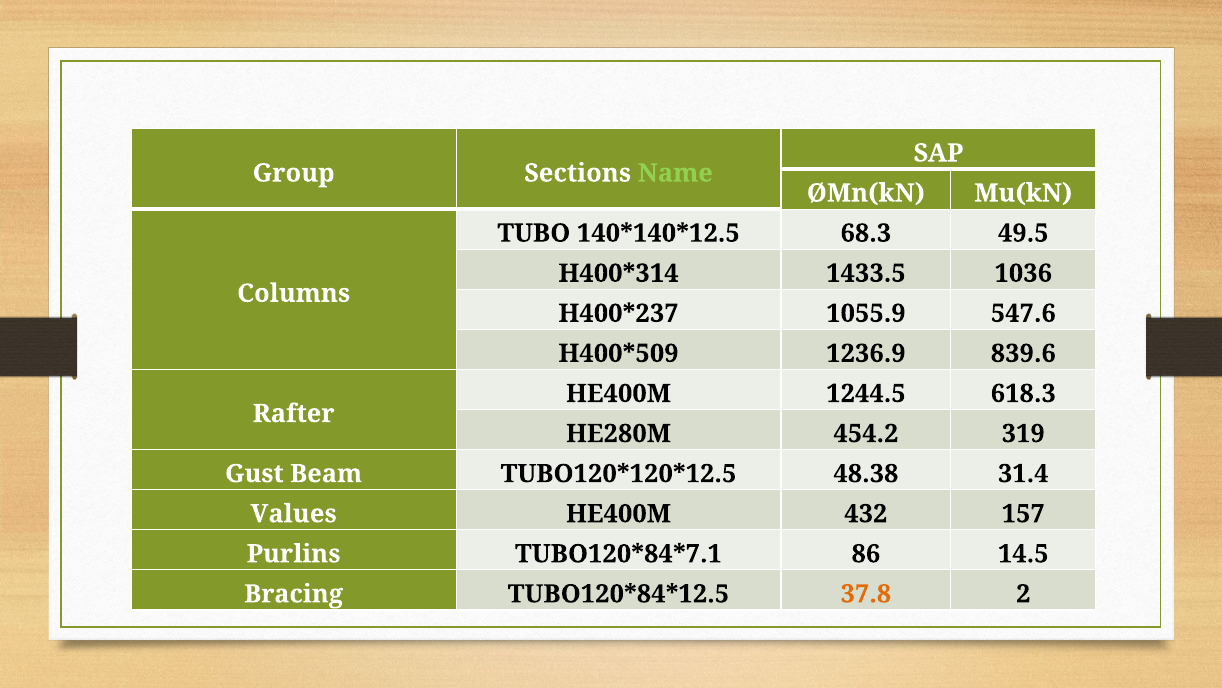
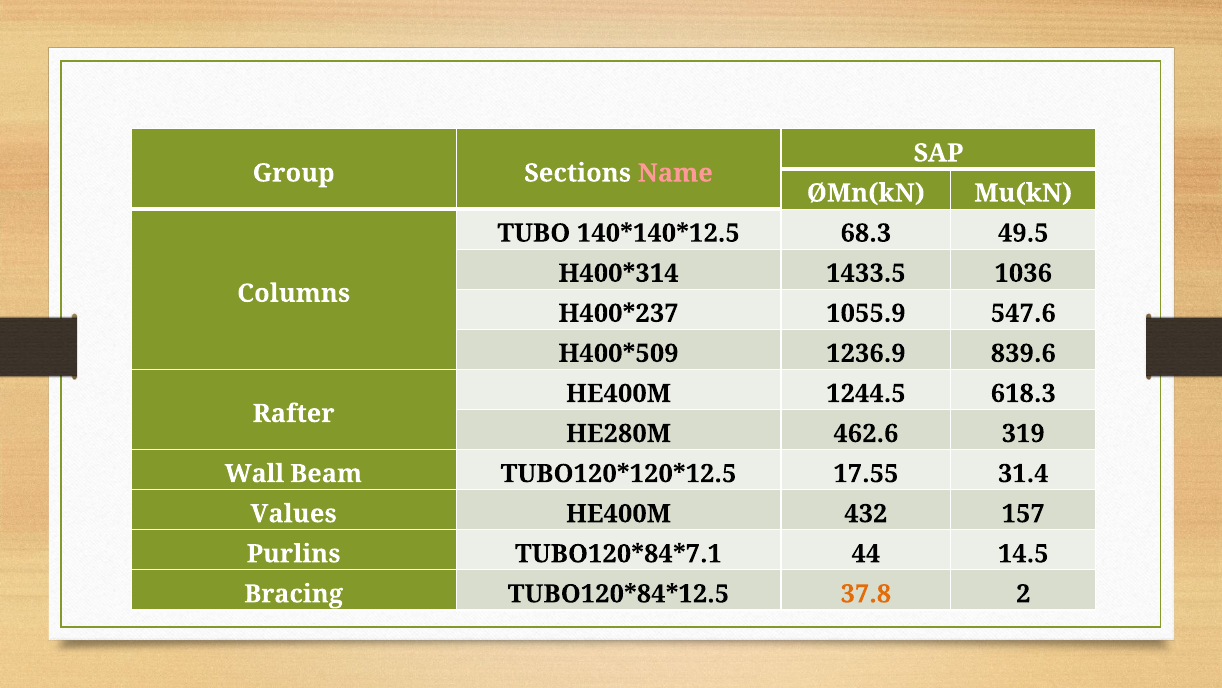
Name colour: light green -> pink (675, 173)
454.2: 454.2 -> 462.6 (866, 433)
Gust: Gust -> Wall (254, 473)
48.38: 48.38 -> 17.55 (866, 473)
86: 86 -> 44 (866, 553)
